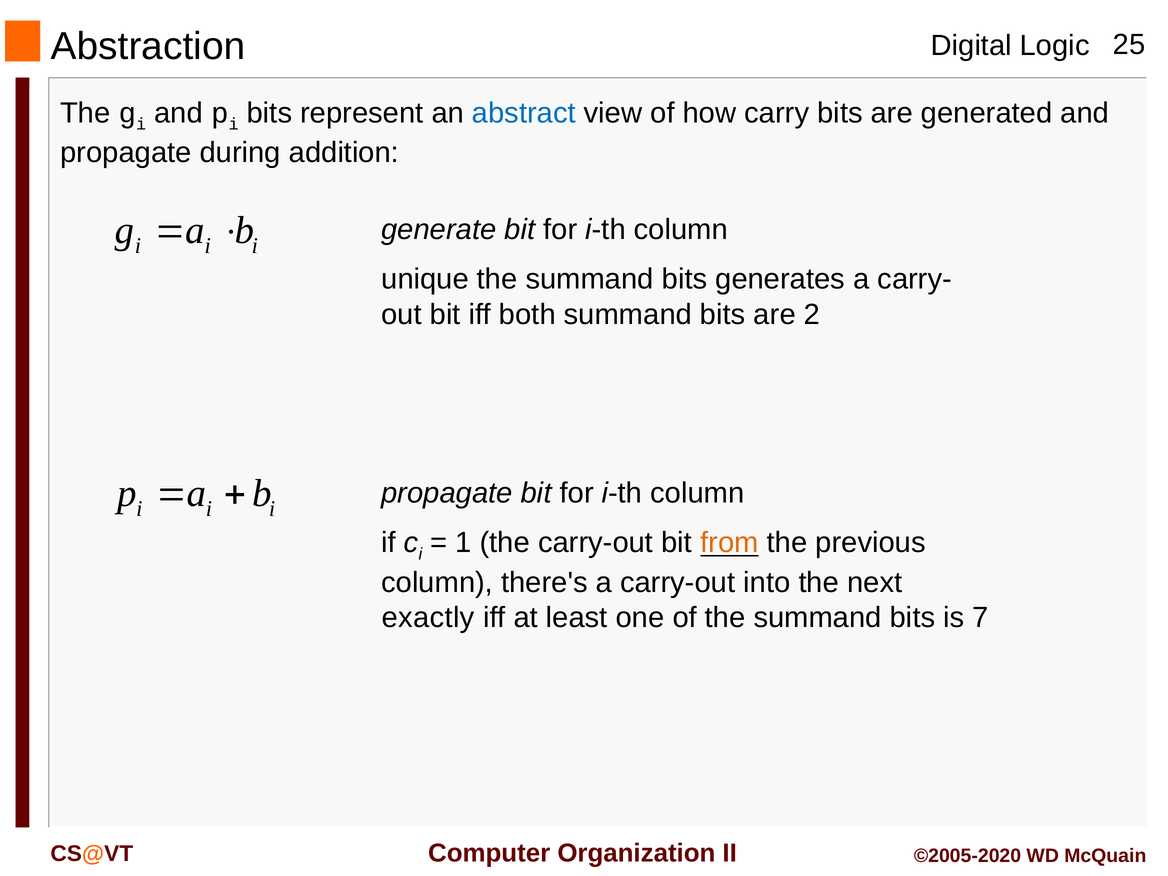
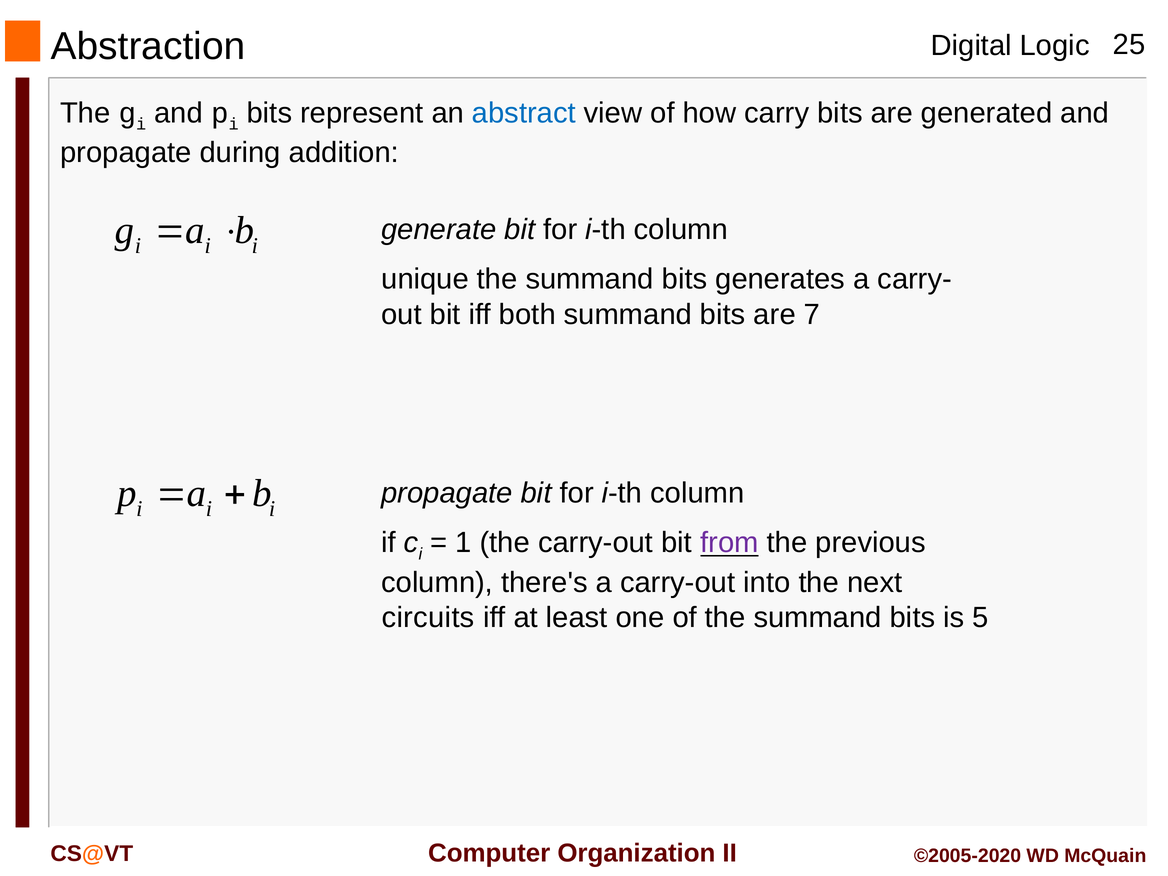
2: 2 -> 7 (812, 314)
from colour: orange -> purple (730, 543)
exactly: exactly -> circuits (428, 618)
7: 7 -> 5 (980, 618)
